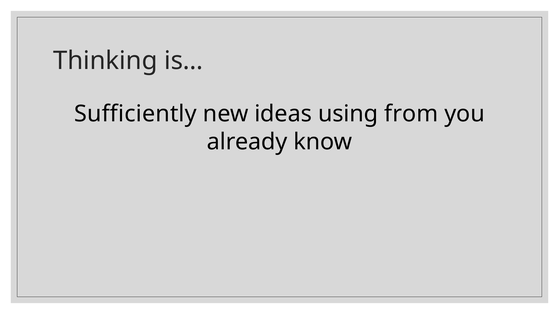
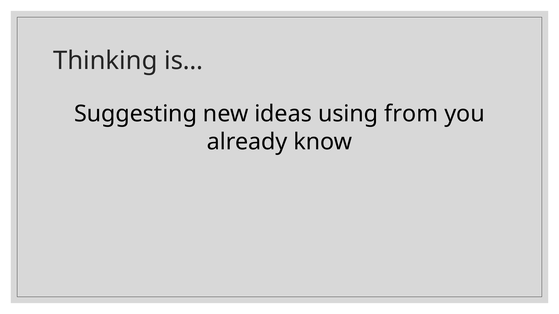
Sufficiently: Sufficiently -> Suggesting (136, 114)
